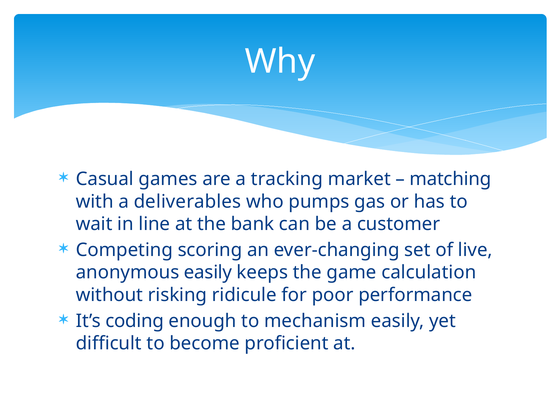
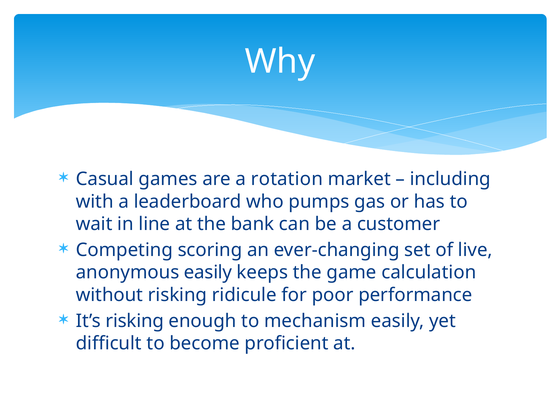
tracking: tracking -> rotation (287, 179)
matching: matching -> including (450, 179)
deliverables: deliverables -> leaderboard (188, 202)
It’s coding: coding -> risking (135, 321)
